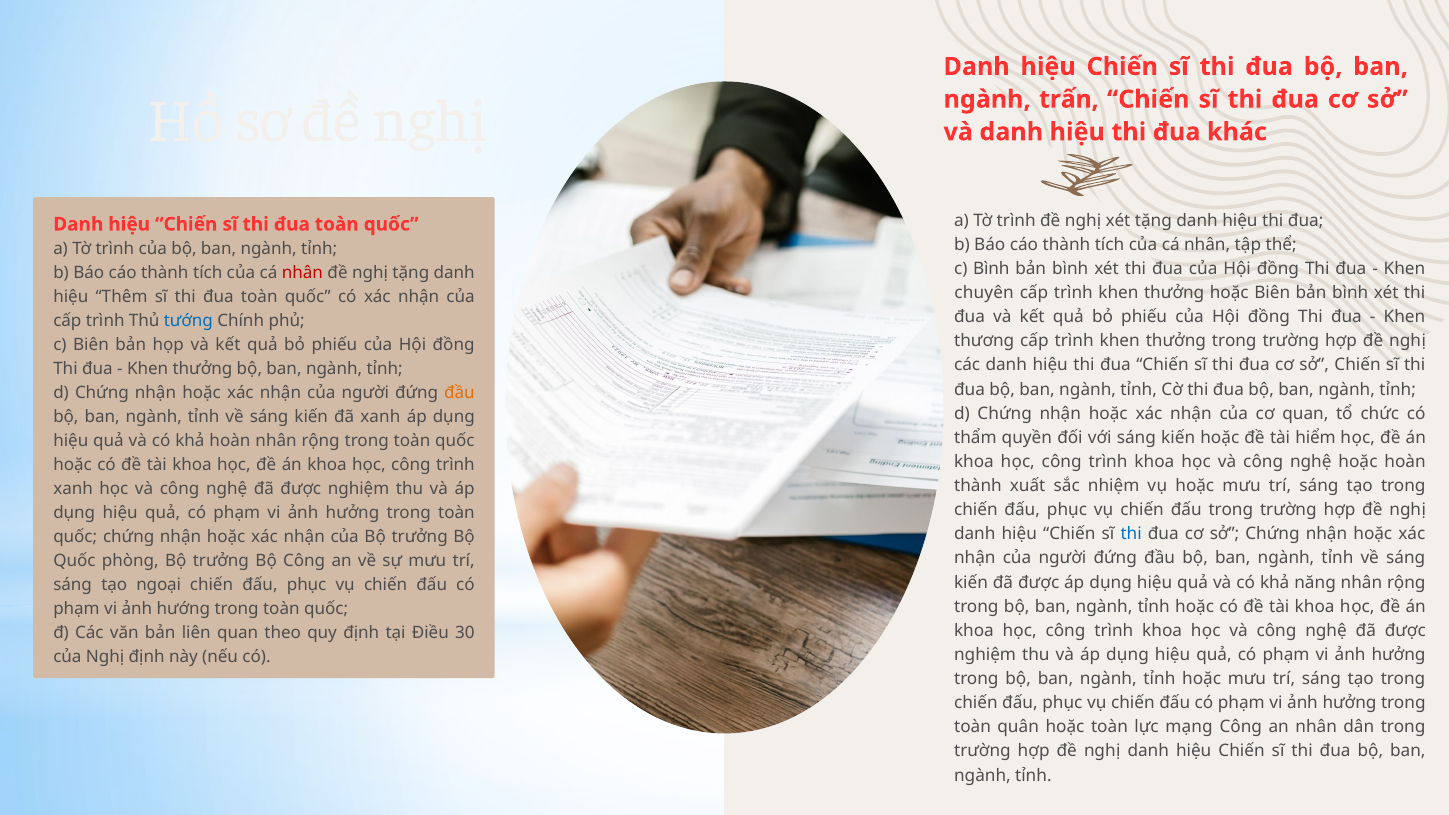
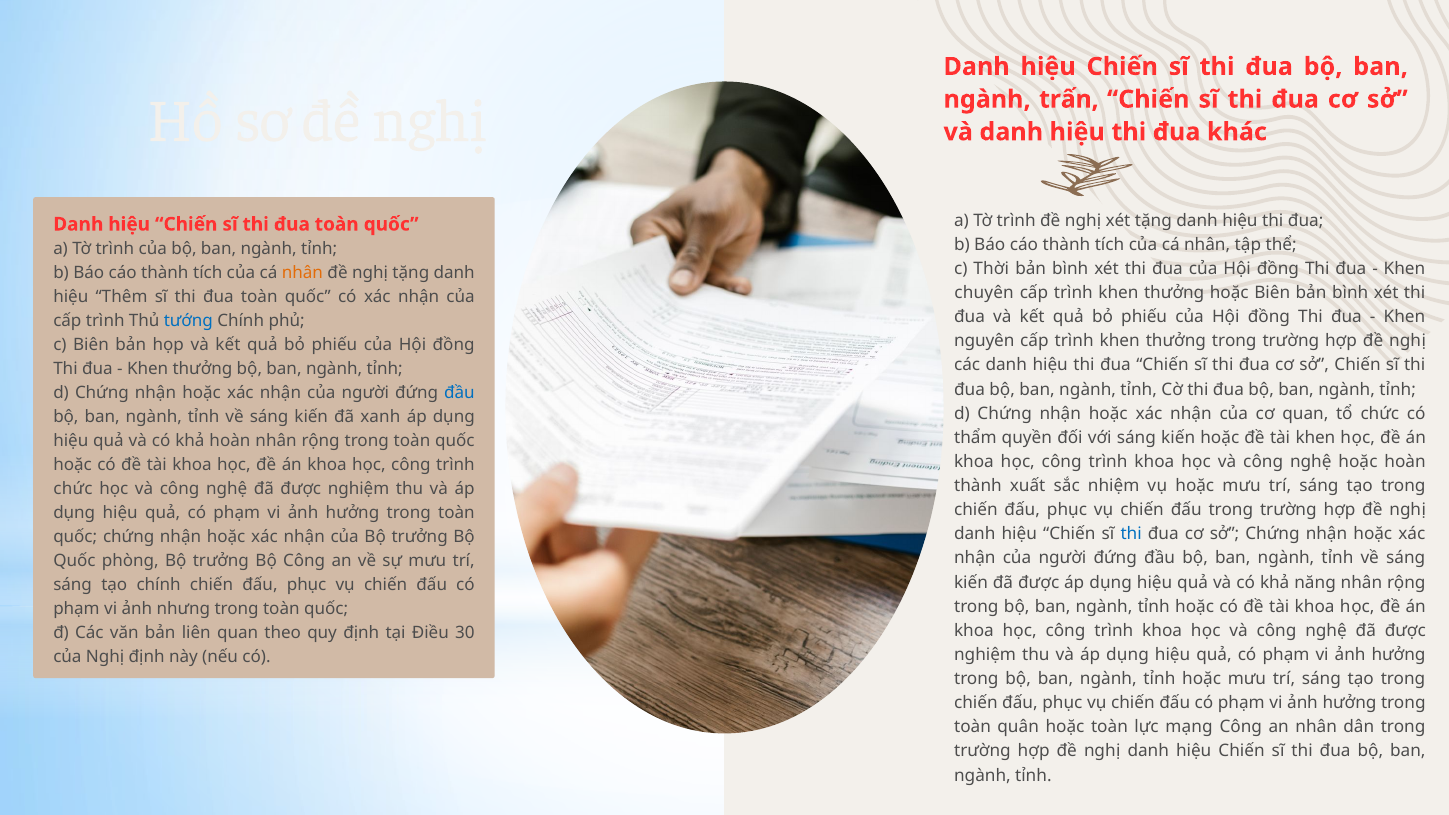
c Bình: Bình -> Thời (991, 269)
nhân colour: red -> orange (302, 273)
thương: thương -> nguyên (984, 341)
đầu colour: orange -> blue (459, 393)
tài hiểm: hiểm -> khen (1315, 438)
xanh: xanh -> chức (73, 489)
tạo ngoại: ngoại -> chính (159, 585)
hướng: hướng -> nhưng (183, 609)
